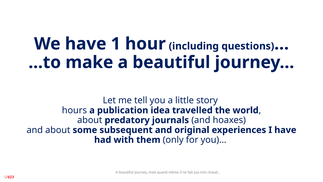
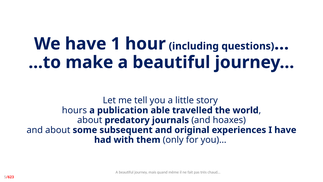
idea: idea -> able (160, 110)
